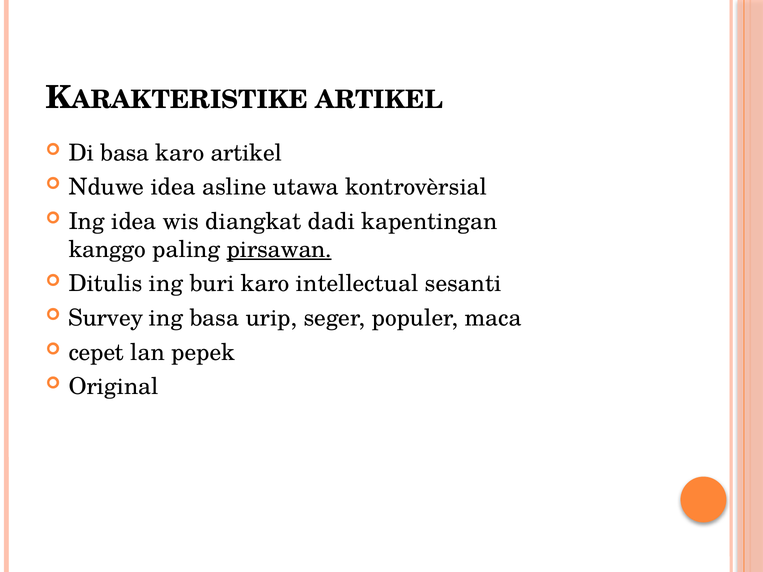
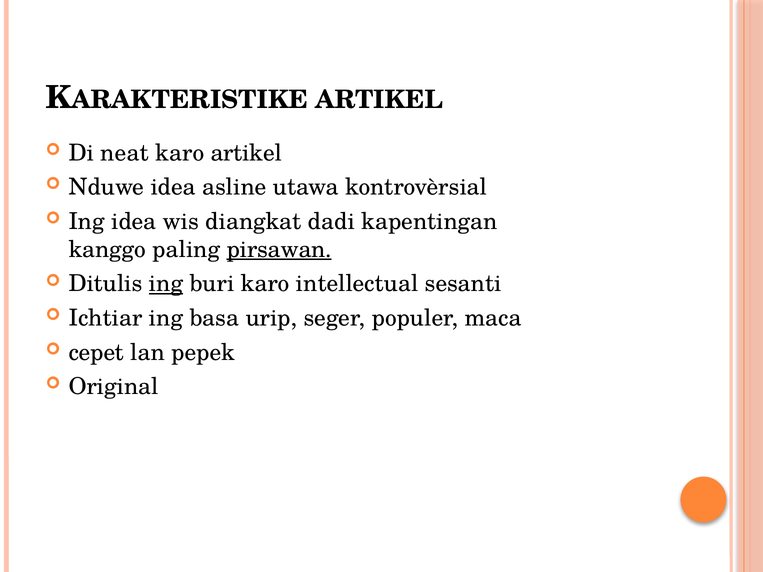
Di basa: basa -> neat (125, 153)
ing underline: none -> present (166, 284)
Survey: Survey -> Ichtiar (106, 318)
